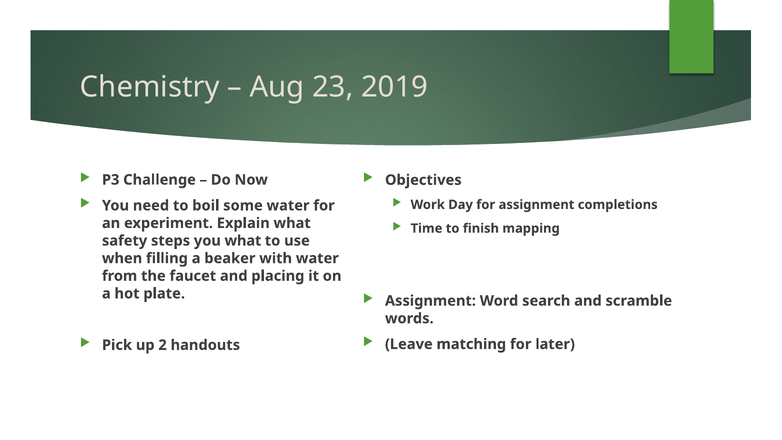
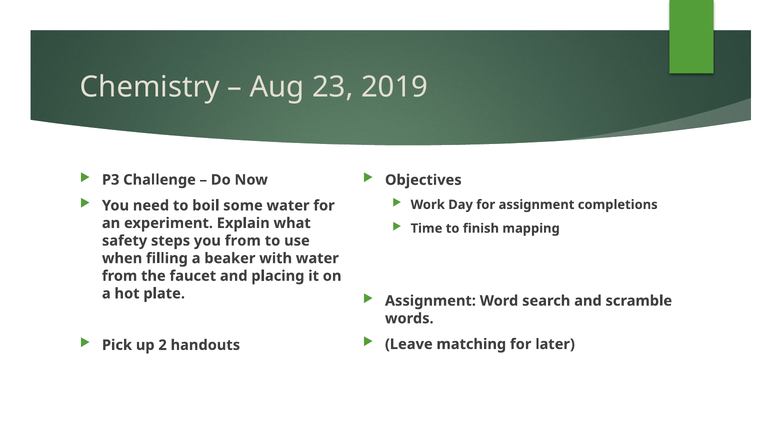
you what: what -> from (243, 241)
